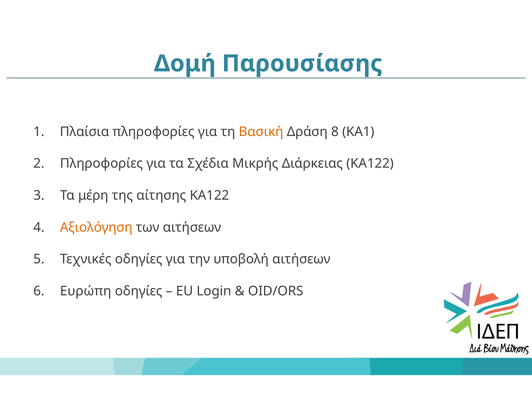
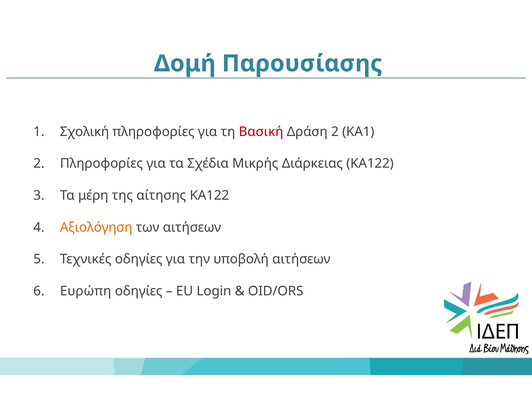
Πλαίσια: Πλαίσια -> Σχολική (85, 132)
Βασική colour: orange -> red (261, 132)
Δράση 8: 8 -> 2 (335, 132)
